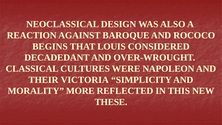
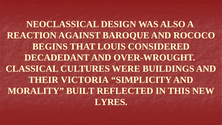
NAPOLEON: NAPOLEON -> BUILDINGS (168, 69)
MORE: MORE -> BUILT (80, 91)
THESE: THESE -> LYRES (111, 102)
